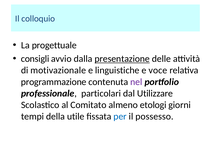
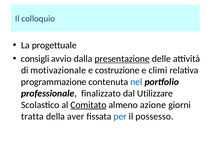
linguistiche: linguistiche -> costruzione (117, 70)
voce: voce -> climi (158, 70)
nel colour: purple -> blue (136, 82)
particolari: particolari -> finalizzato (101, 93)
Comitato underline: none -> present (88, 105)
etologi: etologi -> azione (153, 105)
tempi: tempi -> tratta (32, 116)
utile: utile -> aver (76, 116)
